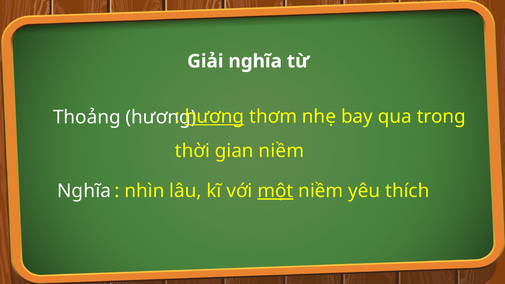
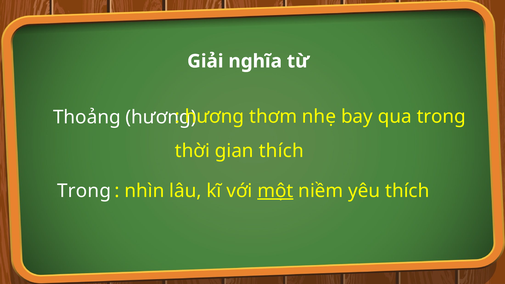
hương underline: present -> none (215, 117)
gian niềm: niềm -> thích (281, 151)
Nghĩa: Nghĩa -> Trong (84, 191)
